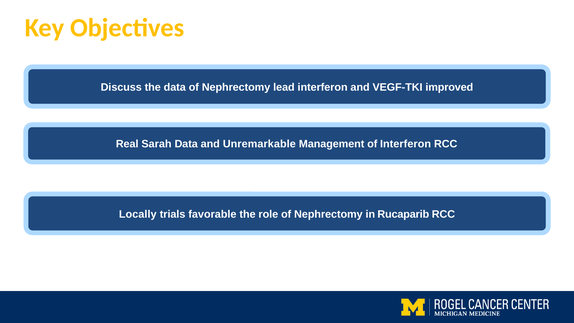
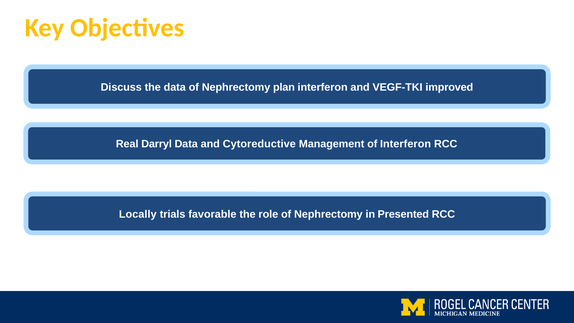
lead: lead -> plan (284, 87)
Sarah: Sarah -> Darryl (157, 144)
Unremarkable: Unremarkable -> Cytoreductive (259, 144)
Rucaparib: Rucaparib -> Presented (403, 214)
